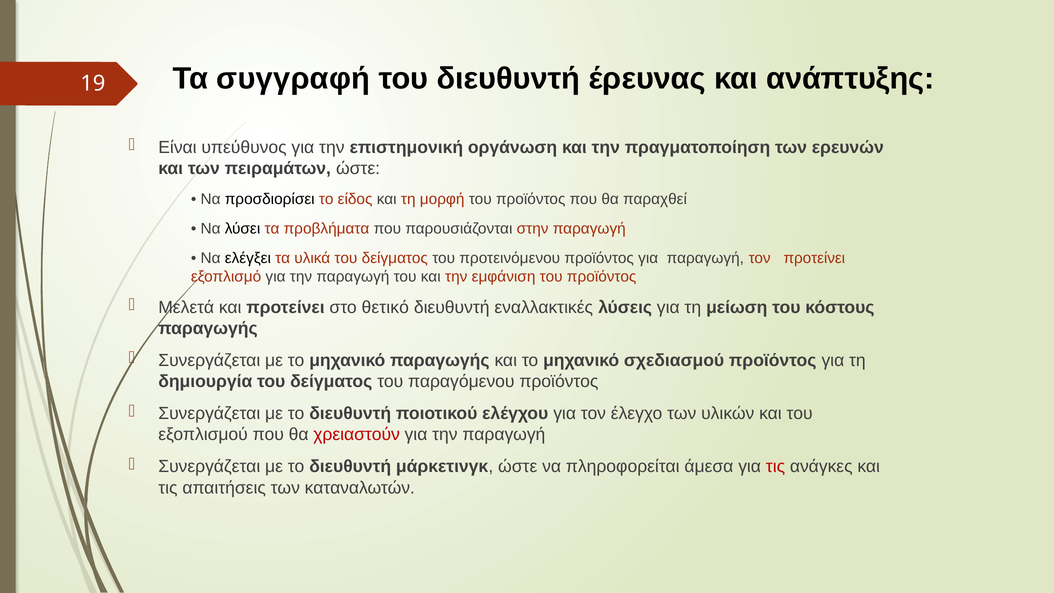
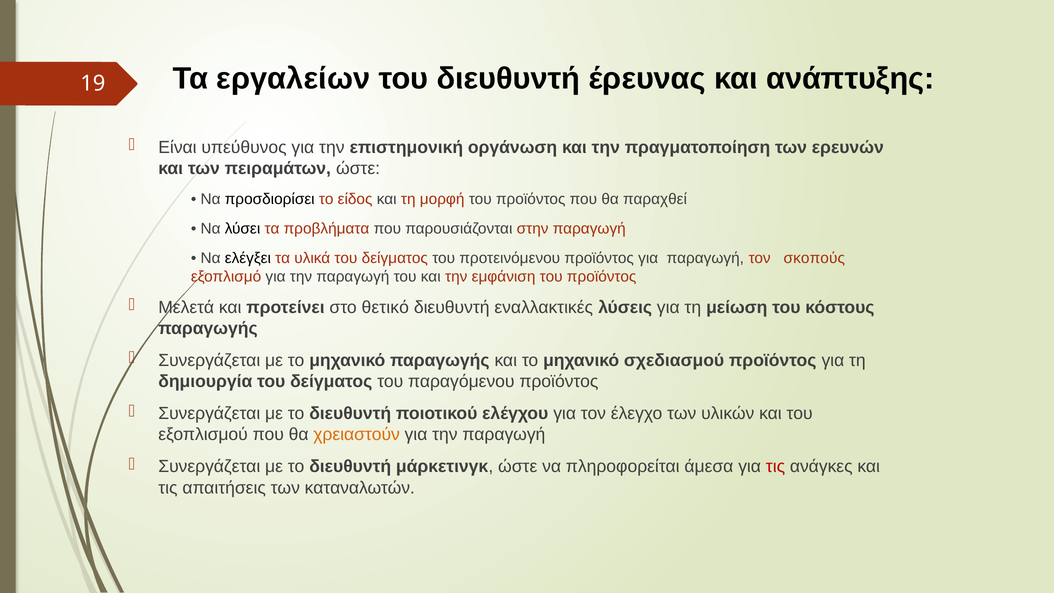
συγγραφή: συγγραφή -> εργαλείων (293, 78)
τον προτείνει: προτείνει -> σκοπούς (814, 258)
χρειαστούν colour: red -> orange (357, 435)
